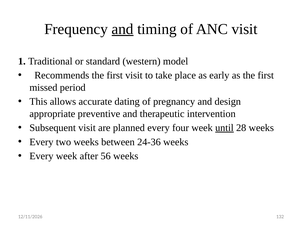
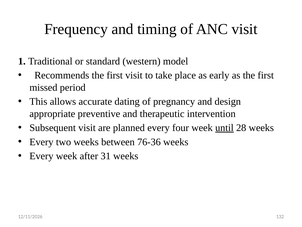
and underline: present -> none (123, 29)
24-36: 24-36 -> 76-36 (149, 142)
56: 56 -> 31 (106, 156)
